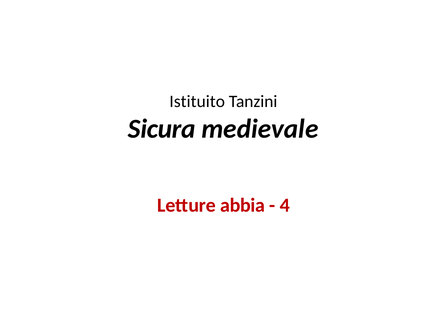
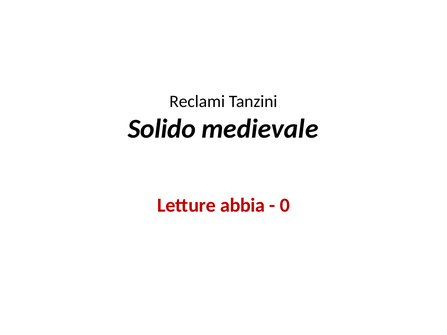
Istituito: Istituito -> Reclami (197, 101)
Sicura: Sicura -> Solido (162, 129)
4: 4 -> 0 (285, 206)
